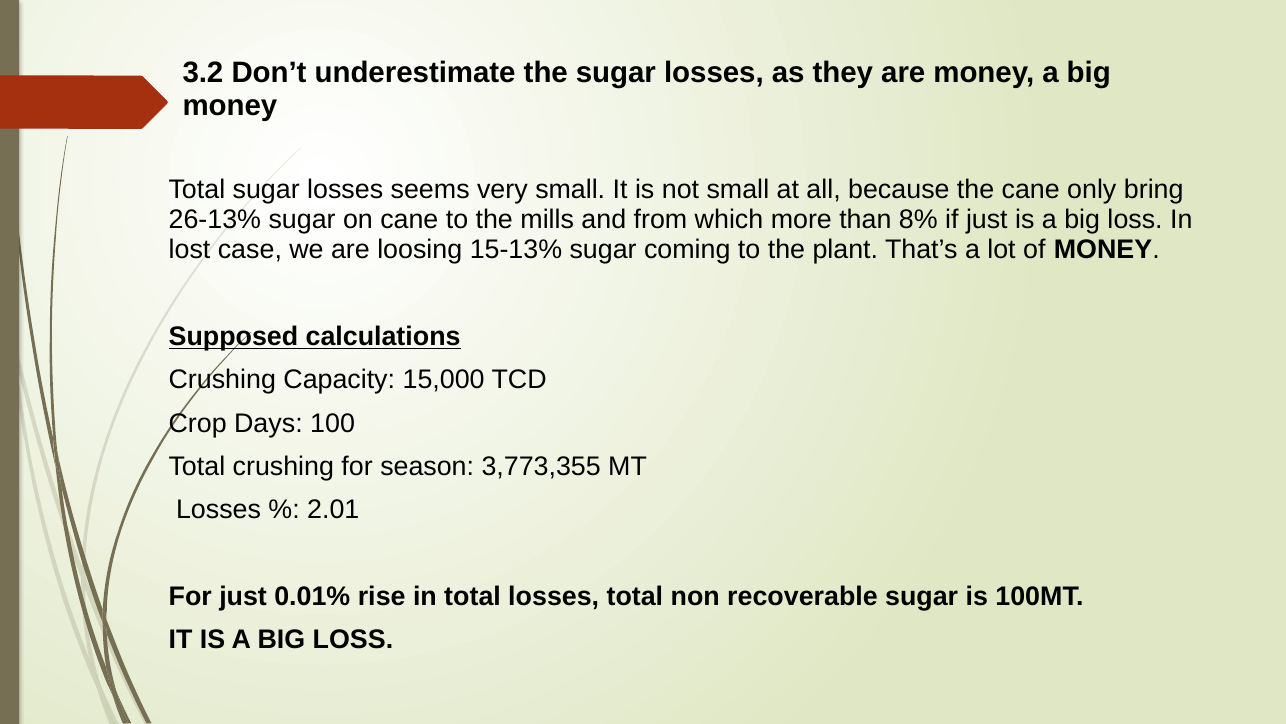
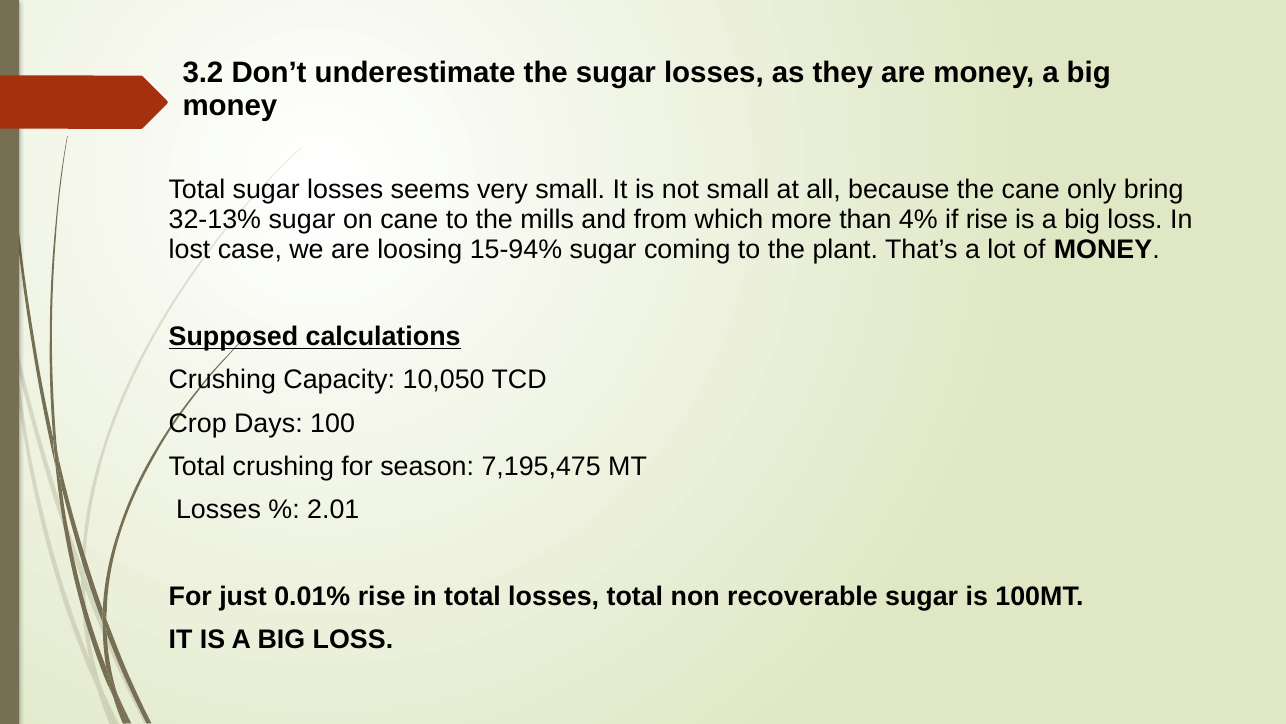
26-13%: 26-13% -> 32-13% (215, 220)
8%: 8% -> 4% (918, 220)
if just: just -> rise (987, 220)
15-13%: 15-13% -> 15-94% (516, 250)
15,000: 15,000 -> 10,050 (444, 380)
3,773,355: 3,773,355 -> 7,195,475 (541, 466)
